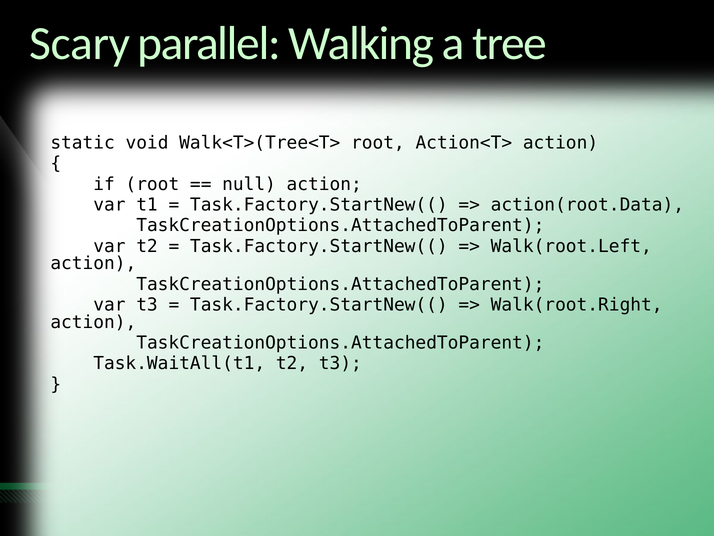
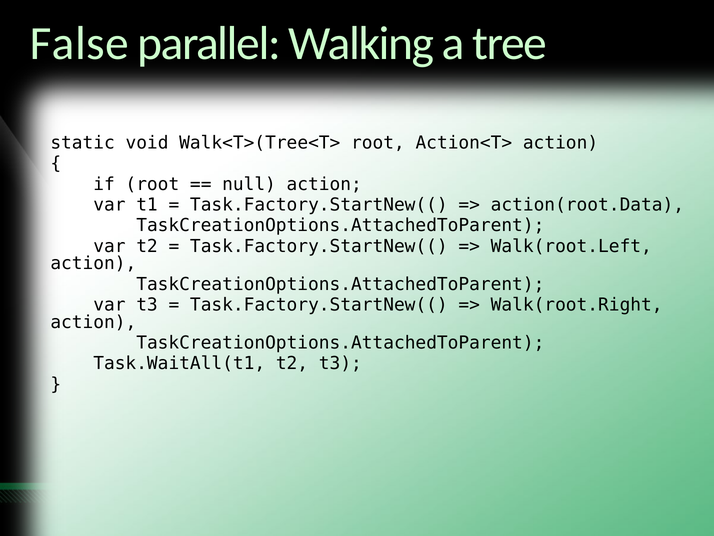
Scary: Scary -> False (79, 43)
